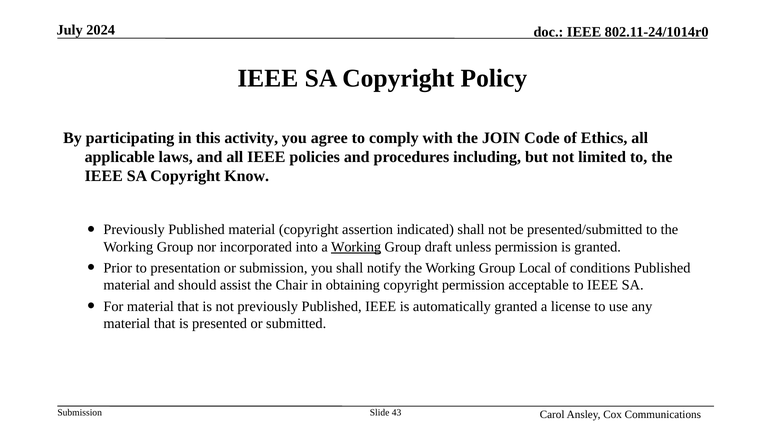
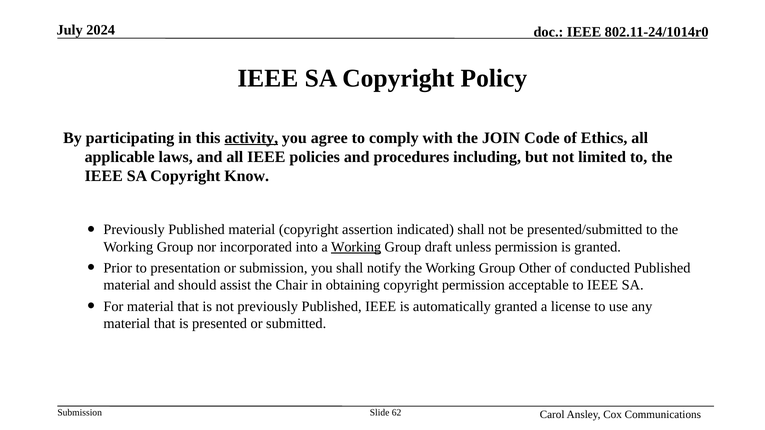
activity underline: none -> present (251, 138)
Local: Local -> Other (535, 268)
conditions: conditions -> conducted (600, 268)
43: 43 -> 62 (397, 413)
